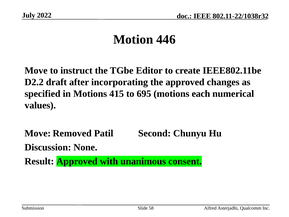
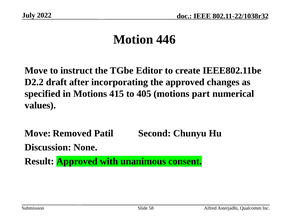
695: 695 -> 405 (144, 94)
each: each -> part (201, 94)
